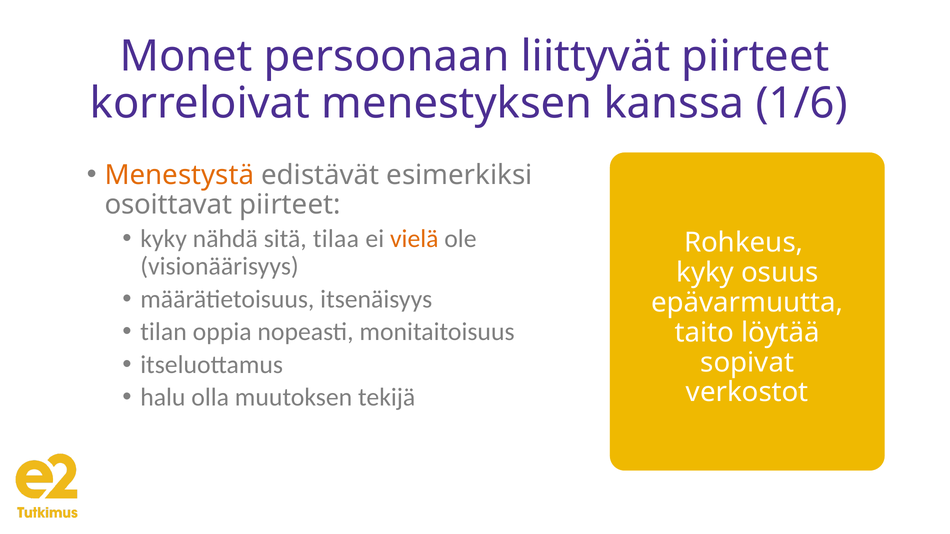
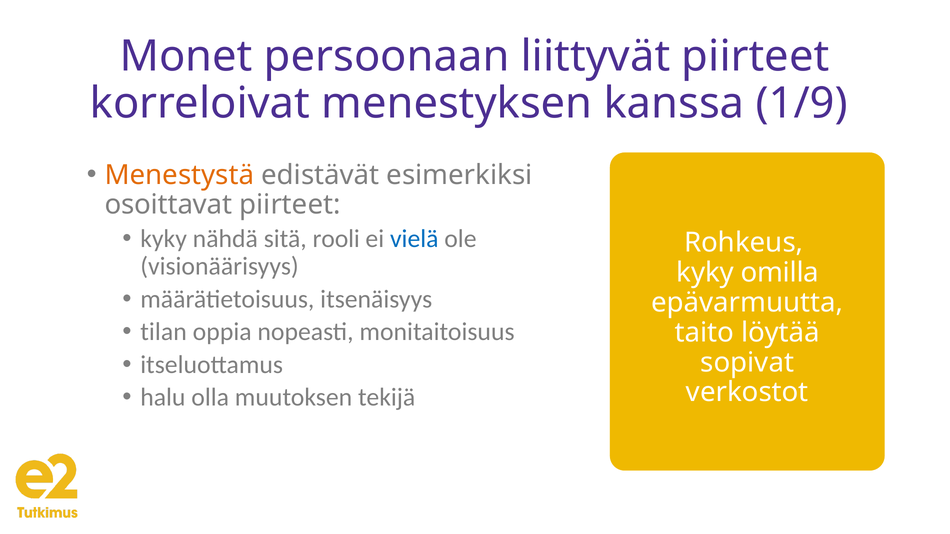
1/6: 1/6 -> 1/9 (802, 103)
tilaa: tilaa -> rooli (336, 239)
vielä colour: orange -> blue (414, 239)
osuus: osuus -> omilla (780, 273)
